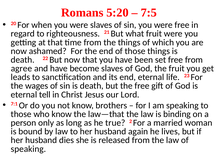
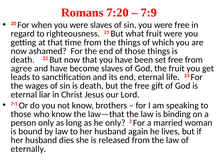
5:20: 5:20 -> 7:20 (118, 13)
7:5: 7:5 -> 7:9 (149, 13)
tell: tell -> liar (45, 95)
he true: true -> only (115, 123)
speaking: speaking -> eternally (28, 149)
